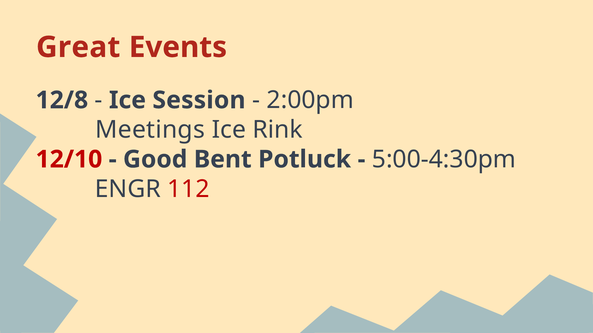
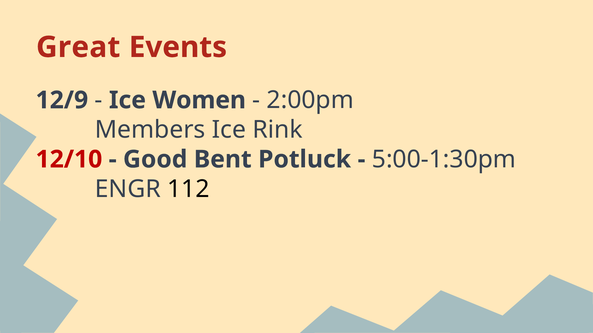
12/8: 12/8 -> 12/9 (62, 100)
Session: Session -> Women (199, 100)
Meetings: Meetings -> Members (150, 130)
5:00-4:30pm: 5:00-4:30pm -> 5:00-1:30pm (444, 160)
112 colour: red -> black (188, 189)
